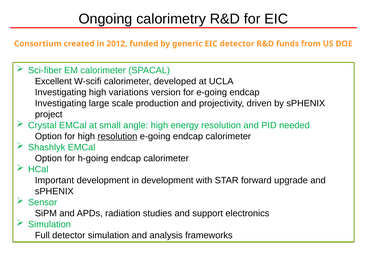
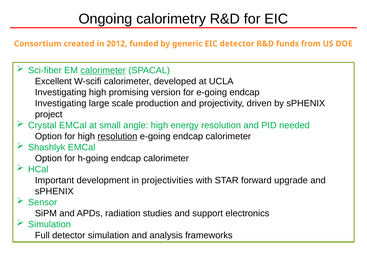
calorimeter underline: none -> present (103, 70)
variations: variations -> promising (129, 92)
in development: development -> projectivities (167, 181)
